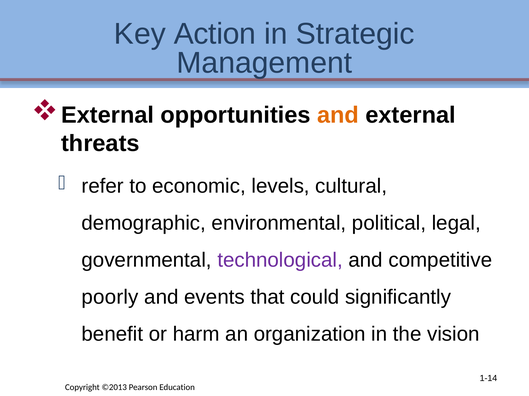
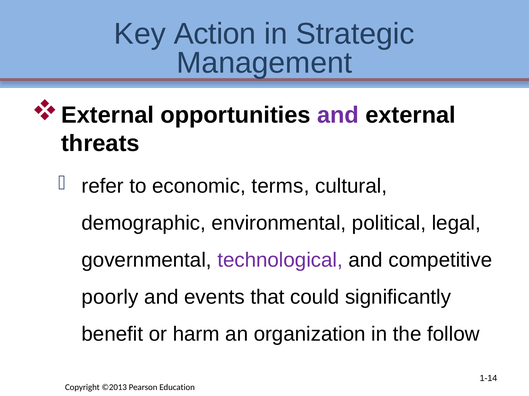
and colour: orange -> purple (338, 115)
levels: levels -> terms (280, 186)
vision: vision -> follow (453, 335)
